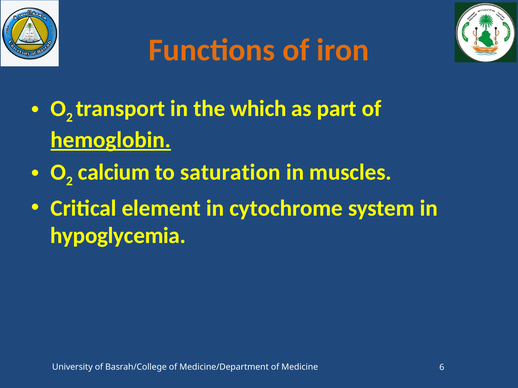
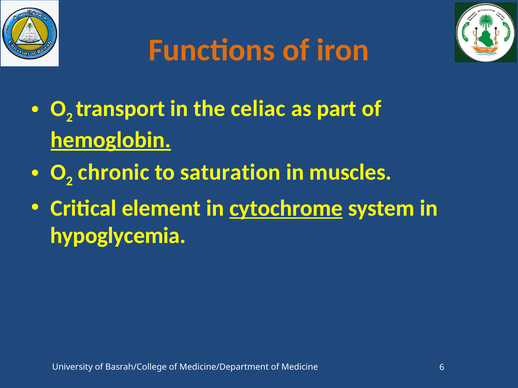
which: which -> celiac (258, 109)
calcium: calcium -> chronic (114, 172)
cytochrome underline: none -> present (286, 208)
